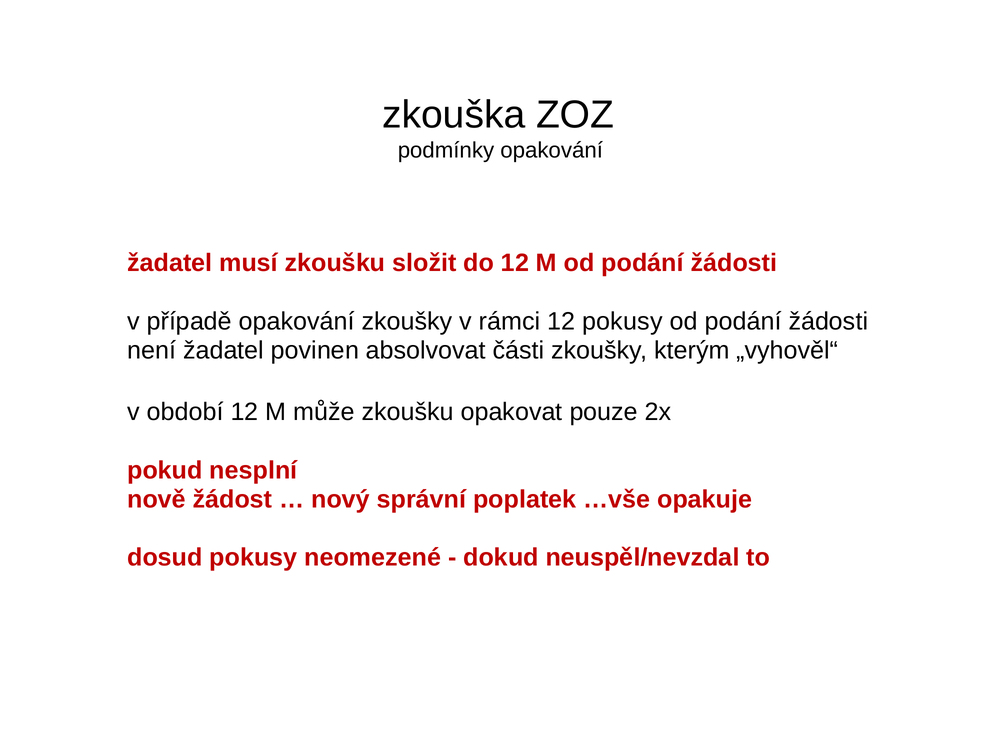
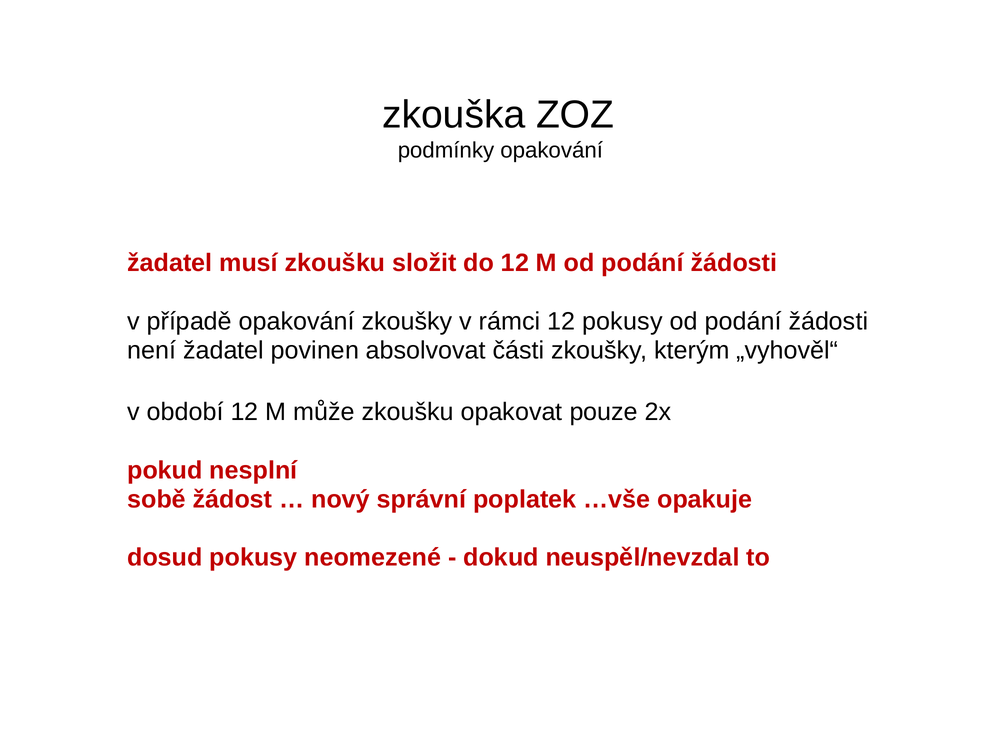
nově: nově -> sobě (157, 499)
